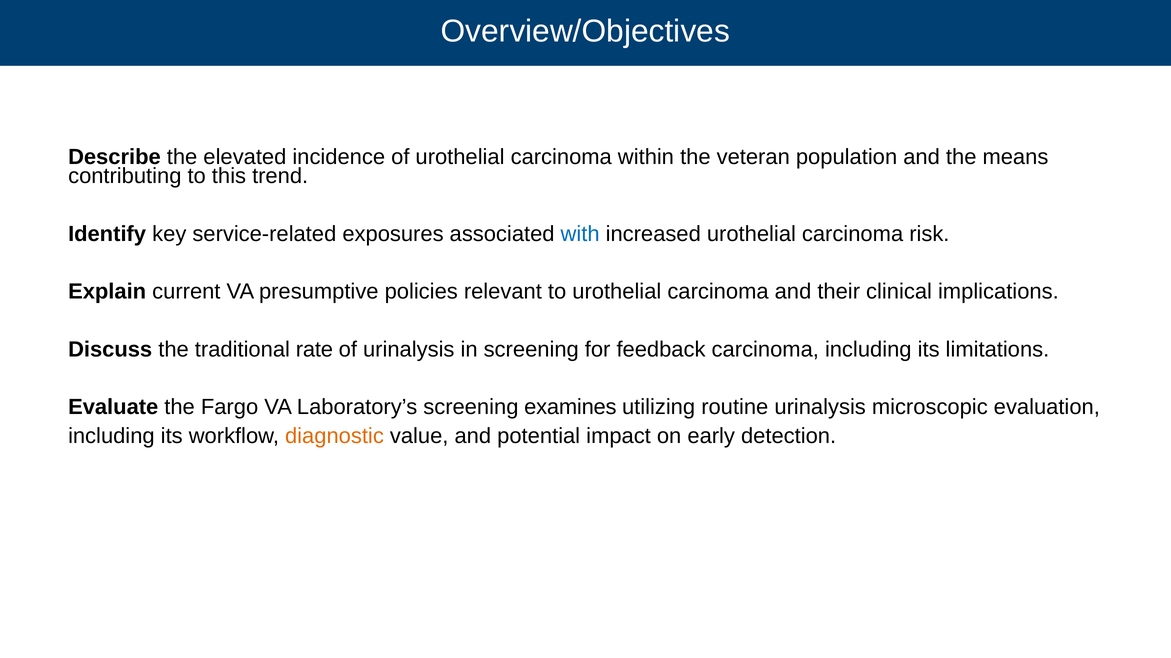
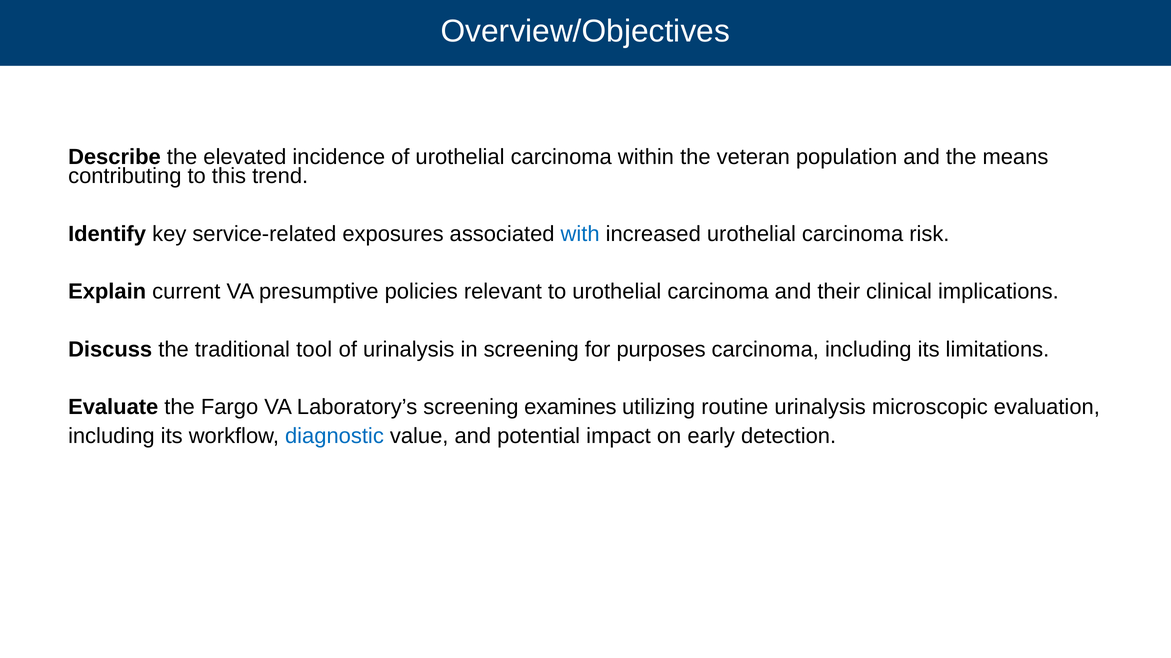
rate: rate -> tool (314, 350)
feedback: feedback -> purposes (661, 350)
diagnostic colour: orange -> blue (334, 437)
